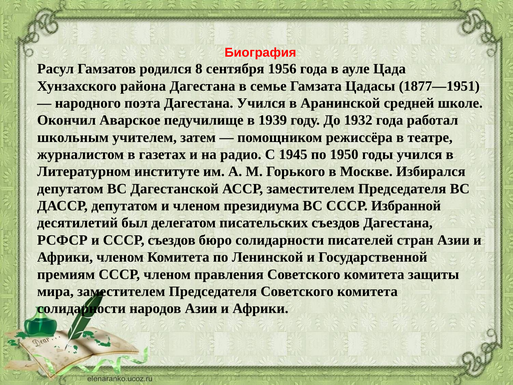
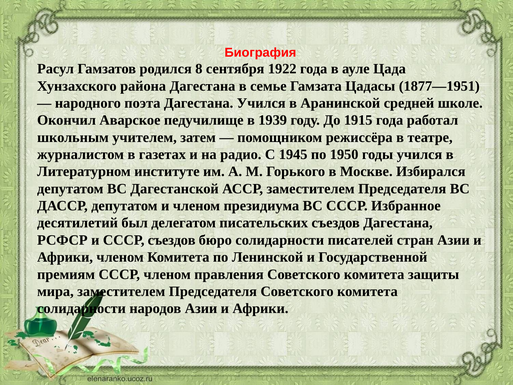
1956: 1956 -> 1922 (282, 69)
1932: 1932 -> 1915 (358, 120)
Избранной: Избранной -> Избранное (406, 206)
